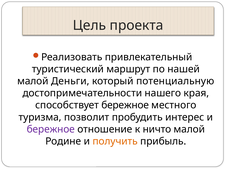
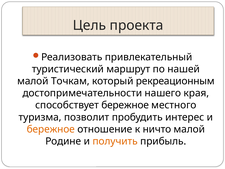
Деньги: Деньги -> Точкам (70, 81)
потенциальную: потенциальную -> рекреационным (175, 81)
бережное colour: purple -> orange (51, 129)
